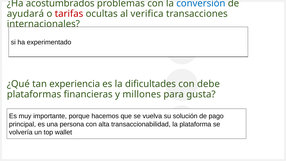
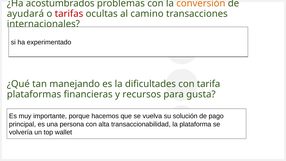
conversión colour: blue -> orange (201, 3)
verifica: verifica -> camino (147, 14)
experiencia: experiencia -> manejando (75, 84)
debe: debe -> tarifa (209, 84)
millones: millones -> recursos (142, 94)
